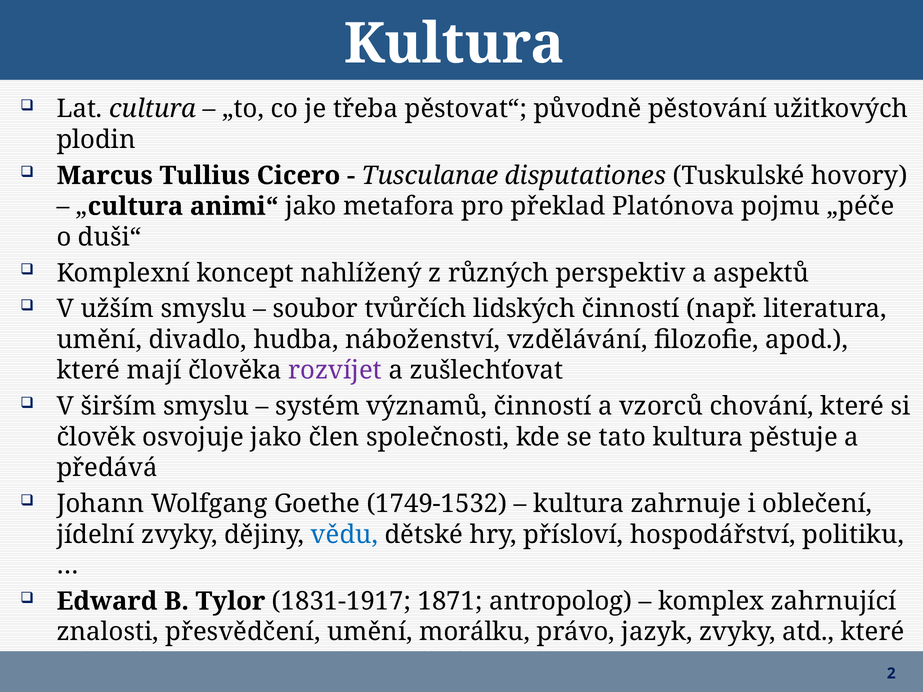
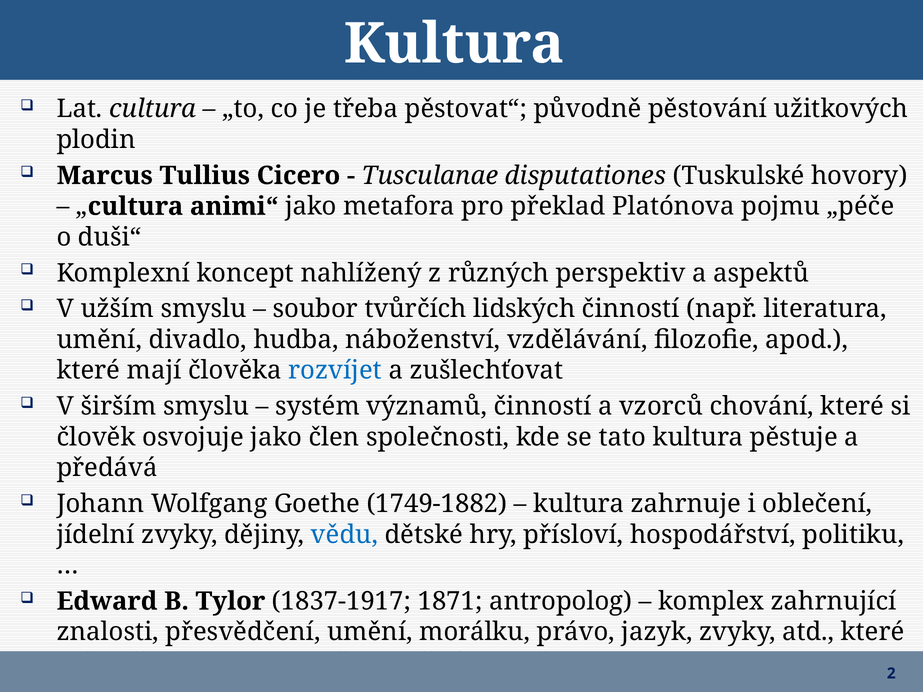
rozvíjet colour: purple -> blue (335, 371)
1749-1532: 1749-1532 -> 1749-1882 (437, 504)
1831-1917: 1831-1917 -> 1837-1917 (341, 601)
